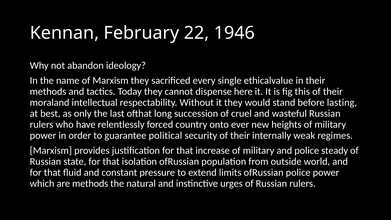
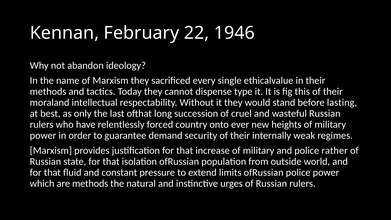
here: here -> type (243, 92)
political: political -> demand (166, 135)
steady: steady -> rather (335, 151)
